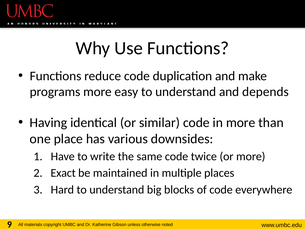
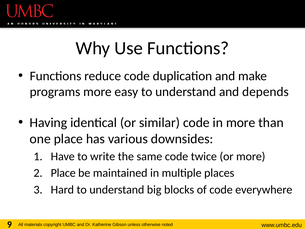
Exact: Exact -> Place (63, 173)
